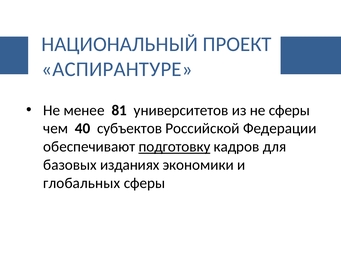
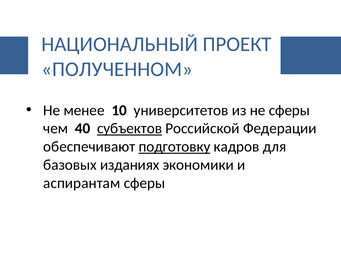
АСПИРАНТУРЕ: АСПИРАНТУРЕ -> ПОЛУЧЕННОМ (117, 69)
81: 81 -> 10 (119, 110)
субъектов underline: none -> present (130, 128)
глобальных: глобальных -> аспирантам (82, 183)
